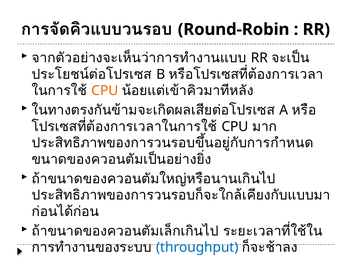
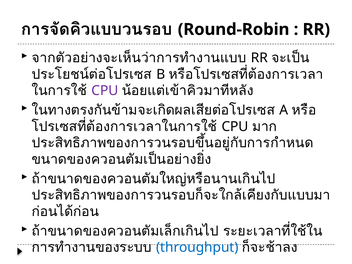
CPU colour: orange -> purple (105, 91)
